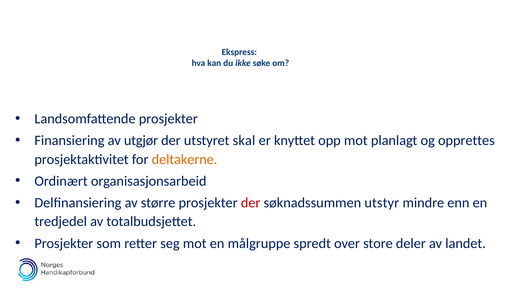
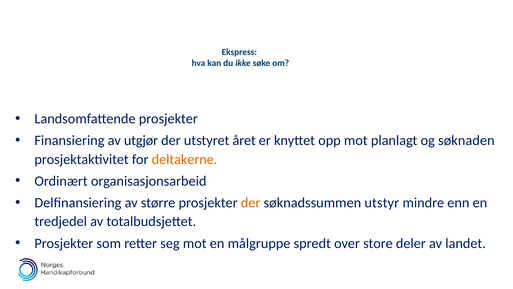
skal: skal -> året (244, 140)
opprettes: opprettes -> søknaden (466, 140)
der colour: red -> orange (251, 202)
